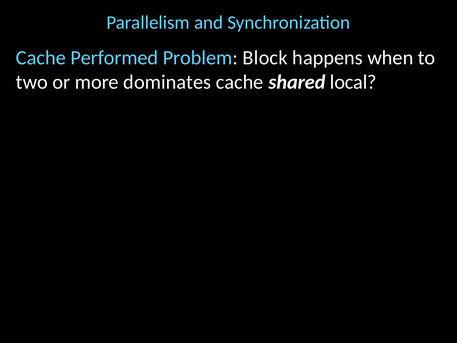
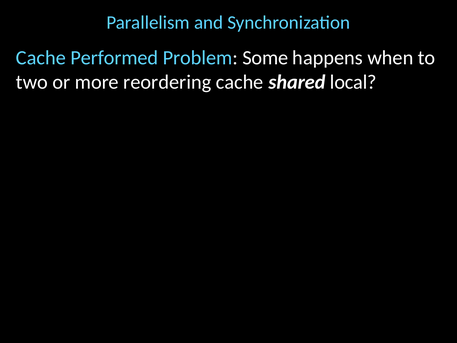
Block: Block -> Some (265, 58)
dominates: dominates -> reordering (167, 82)
